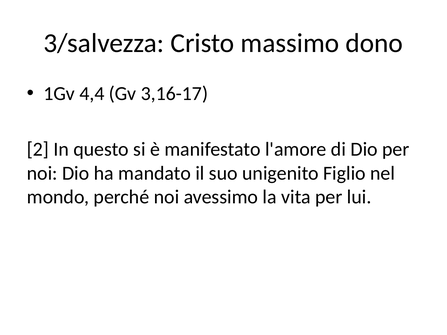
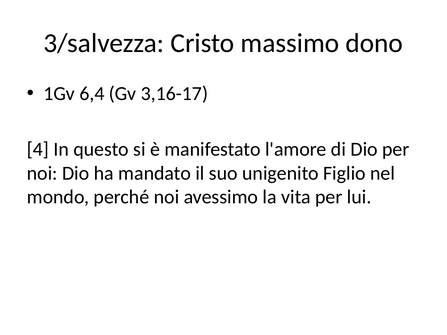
4,4: 4,4 -> 6,4 (92, 94)
2: 2 -> 4 (38, 149)
